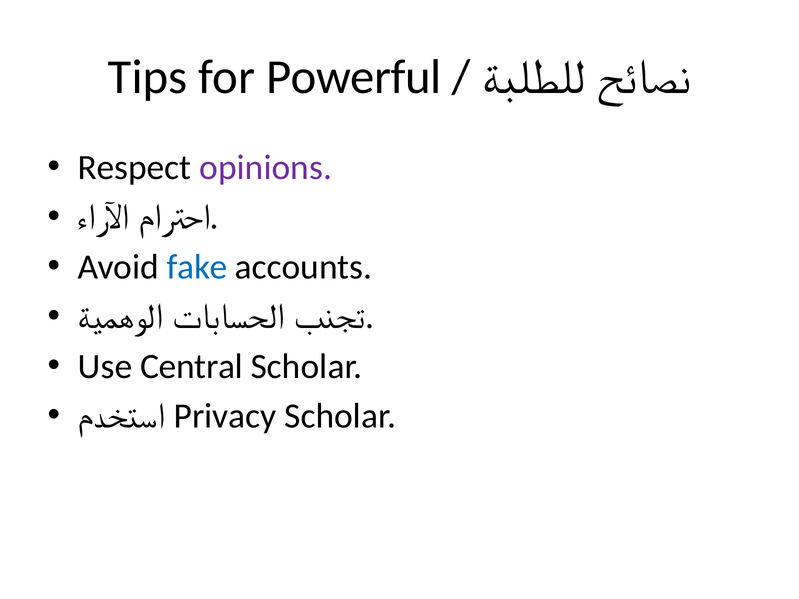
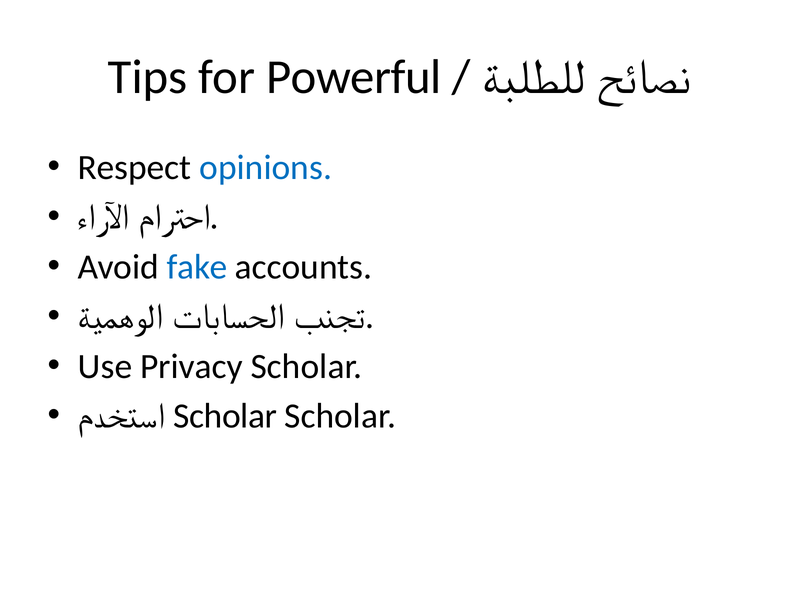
opinions colour: purple -> blue (266, 168)
Central: Central -> Privacy (191, 367)
Privacy: Privacy -> Scholar (225, 416)
